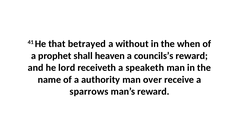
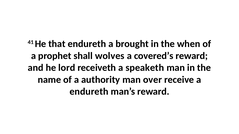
that betrayed: betrayed -> endureth (87, 44)
without: without -> brought (132, 44)
heaven: heaven -> wolves (110, 56)
councils’s: councils’s -> covered’s (154, 56)
sparrows: sparrows -> endureth (89, 92)
